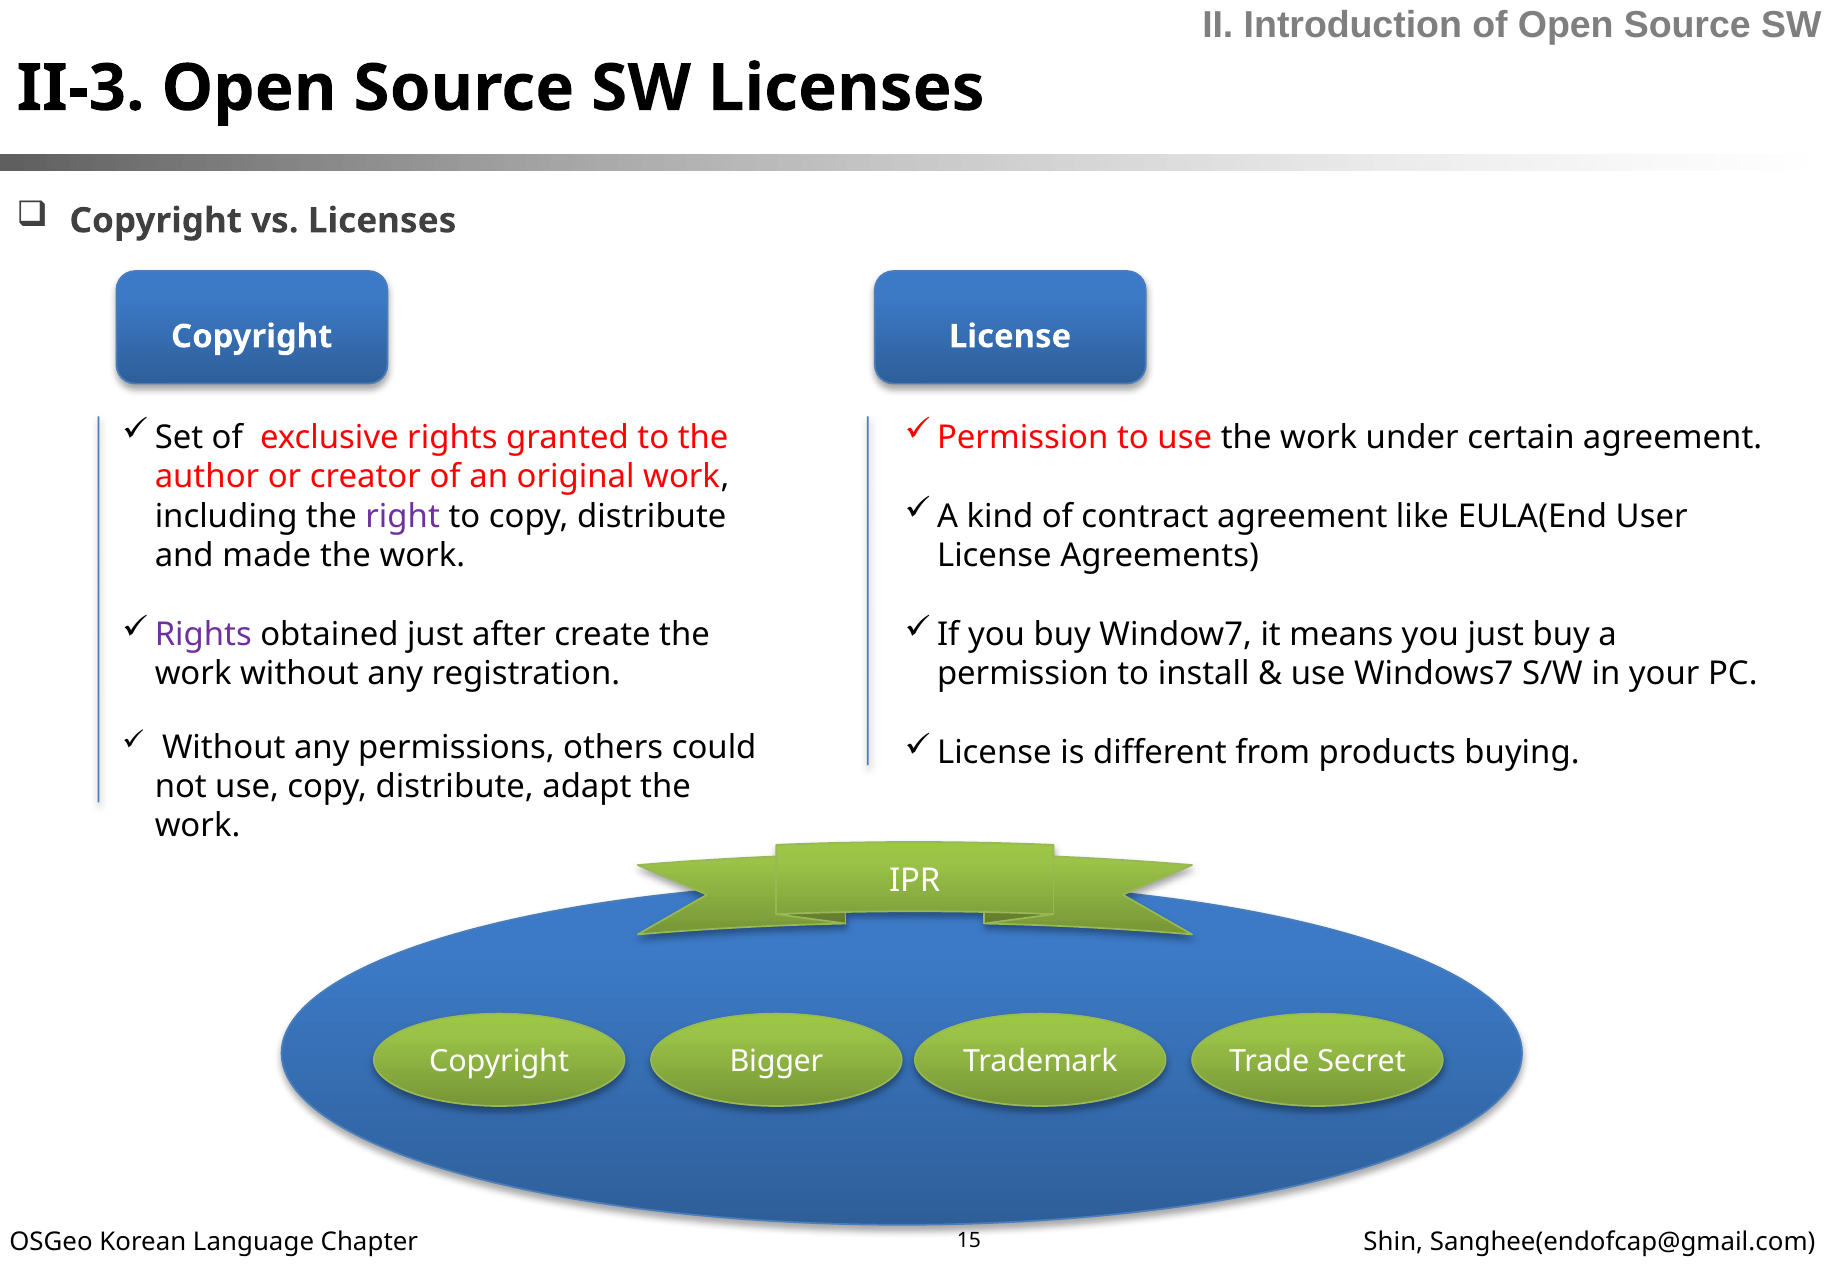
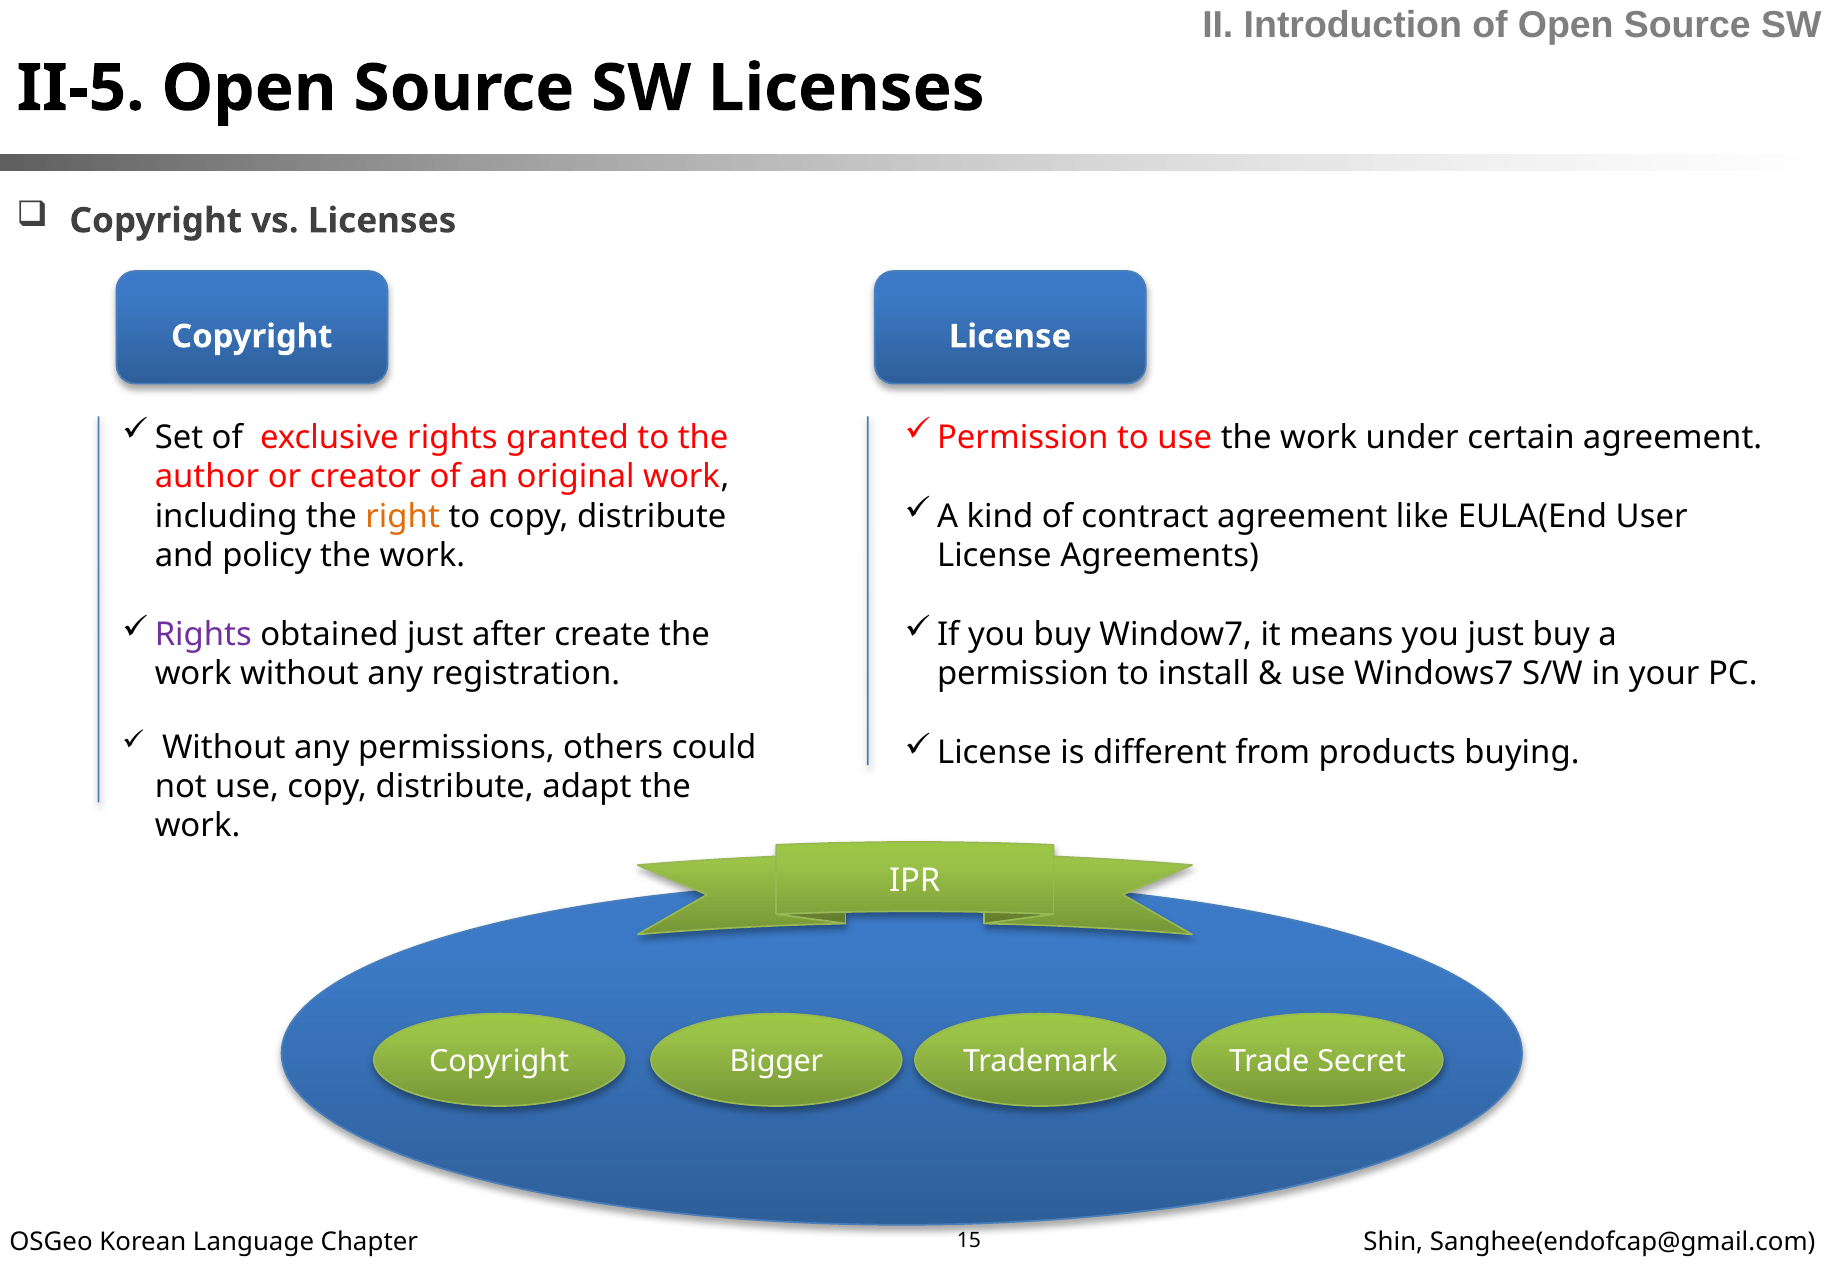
II-3: II-3 -> II-5 (81, 88)
right colour: purple -> orange (403, 516)
made: made -> policy (267, 556)
